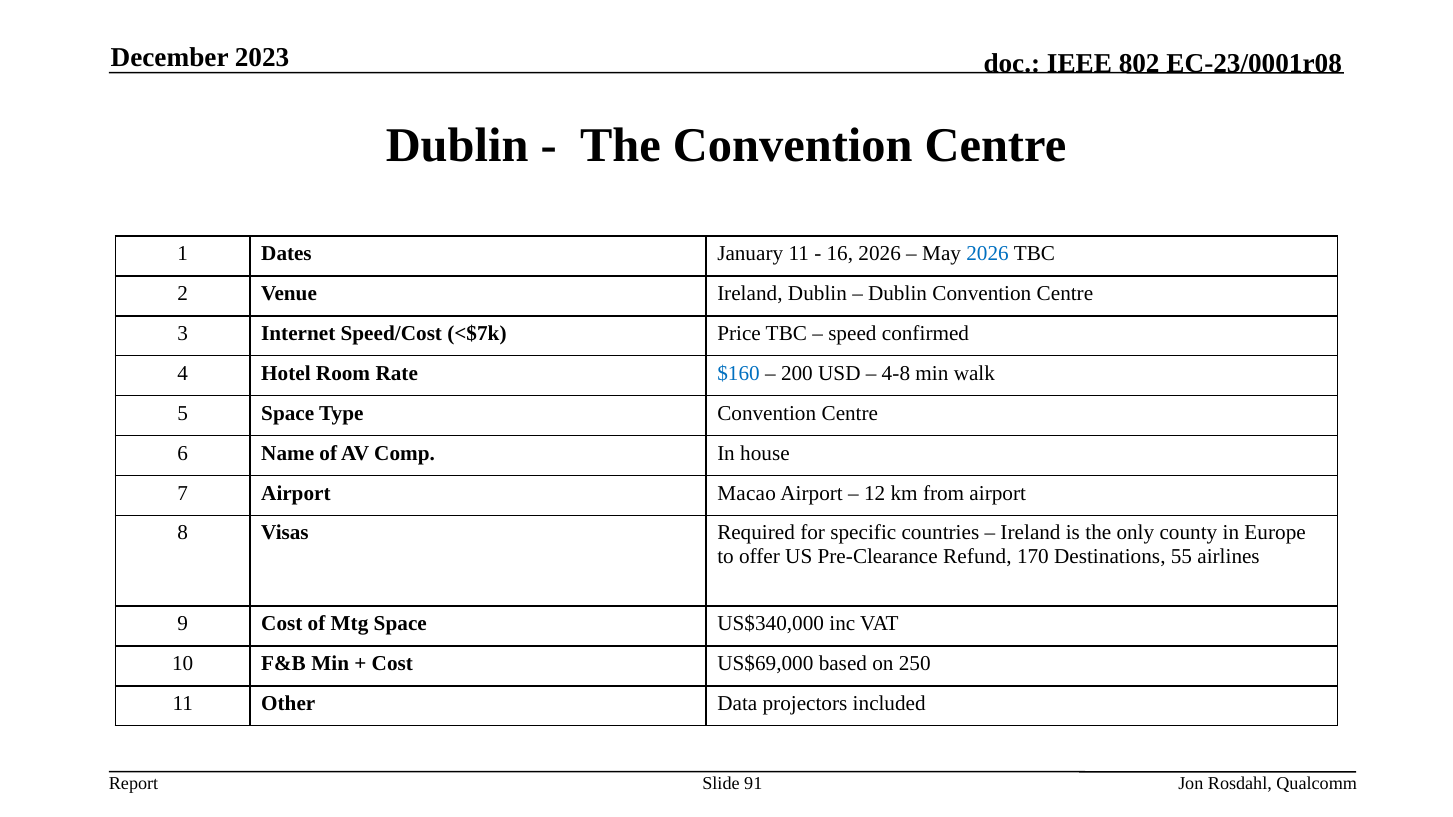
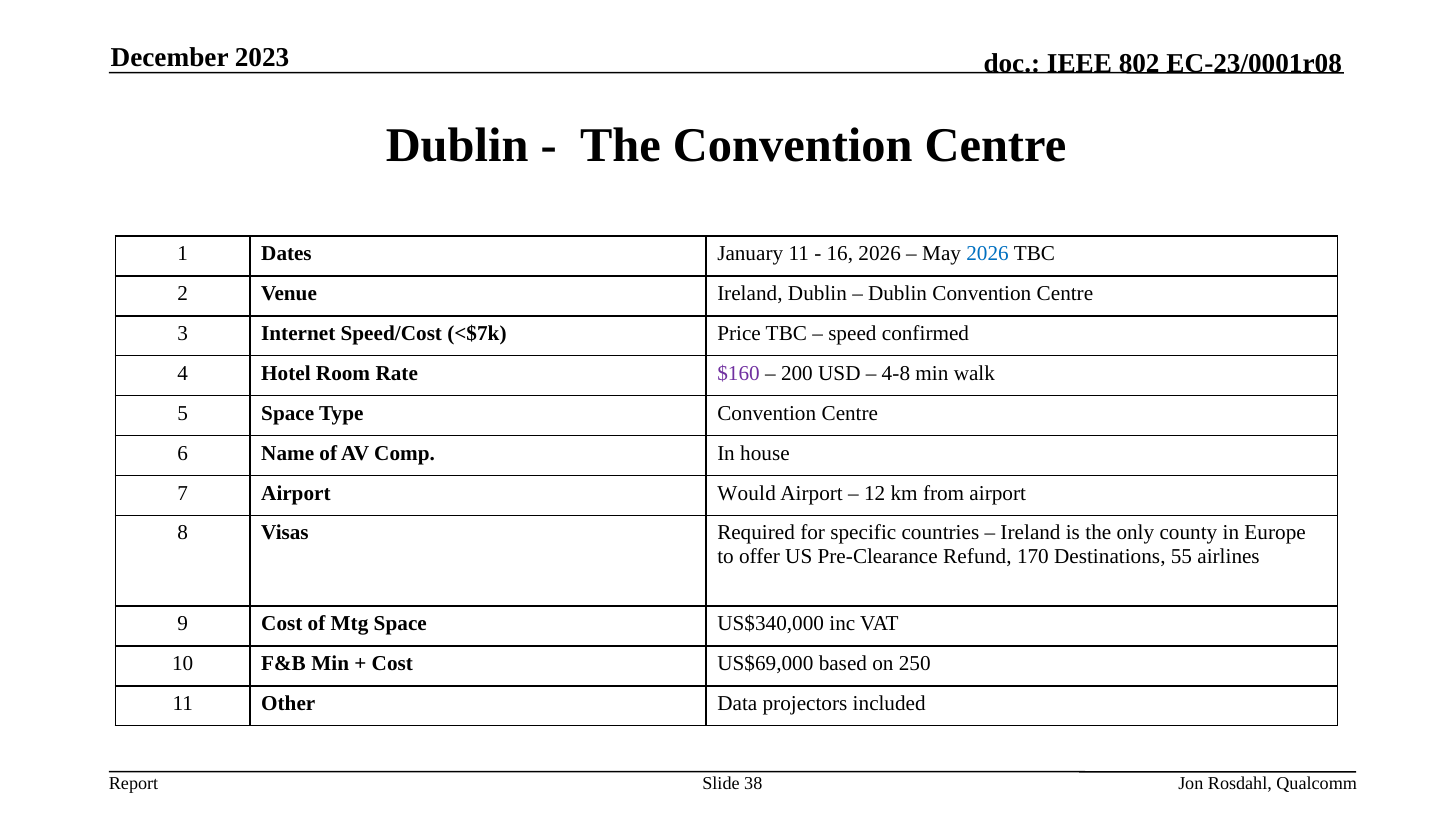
$160 colour: blue -> purple (739, 373)
Macao: Macao -> Would (747, 493)
91: 91 -> 38 (753, 784)
